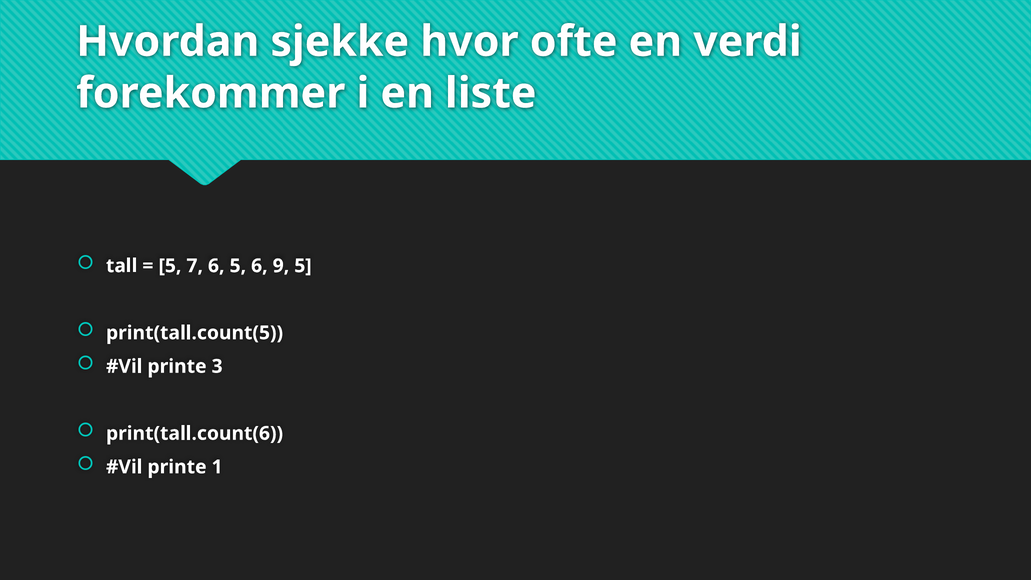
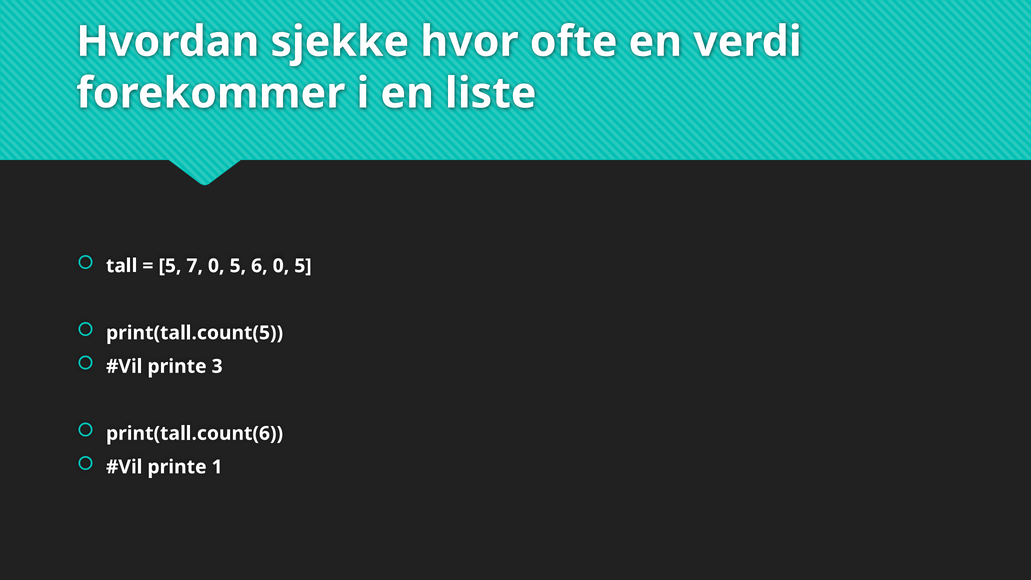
7 6: 6 -> 0 (216, 266)
6 9: 9 -> 0 (281, 266)
